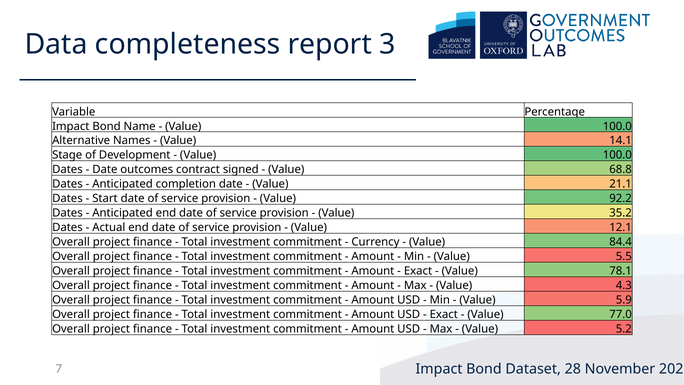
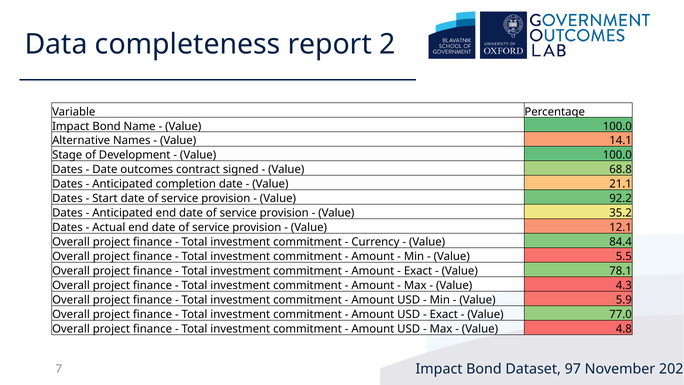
3: 3 -> 2 (388, 44)
5.2: 5.2 -> 4.8 (624, 329)
28: 28 -> 97 (573, 369)
